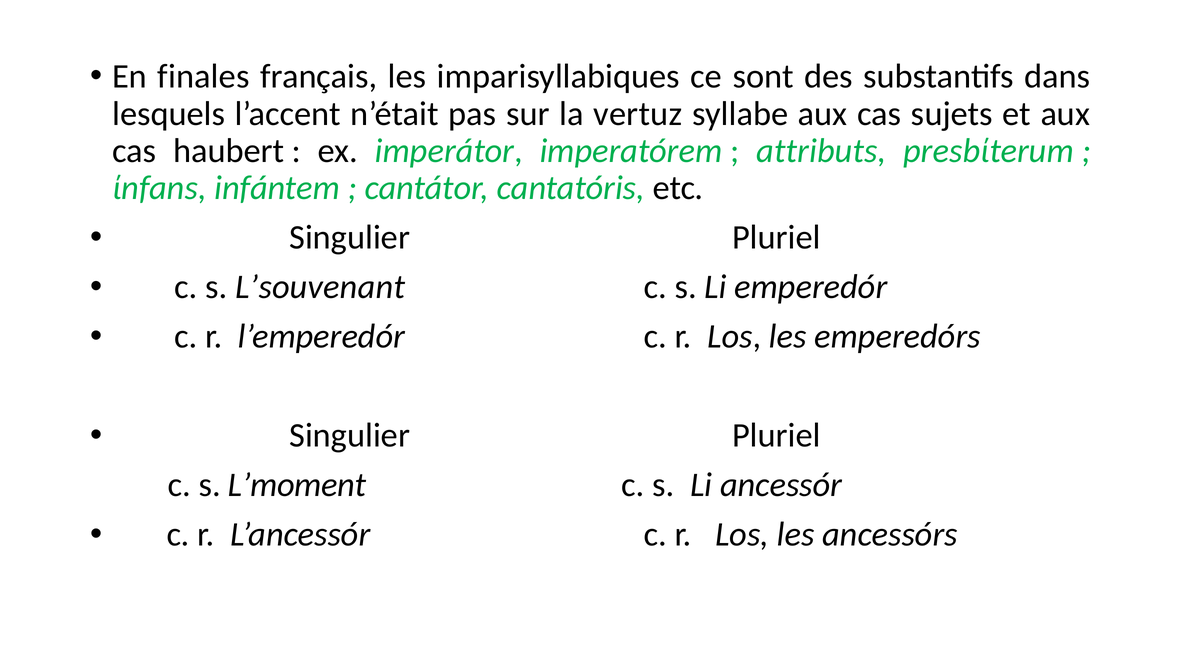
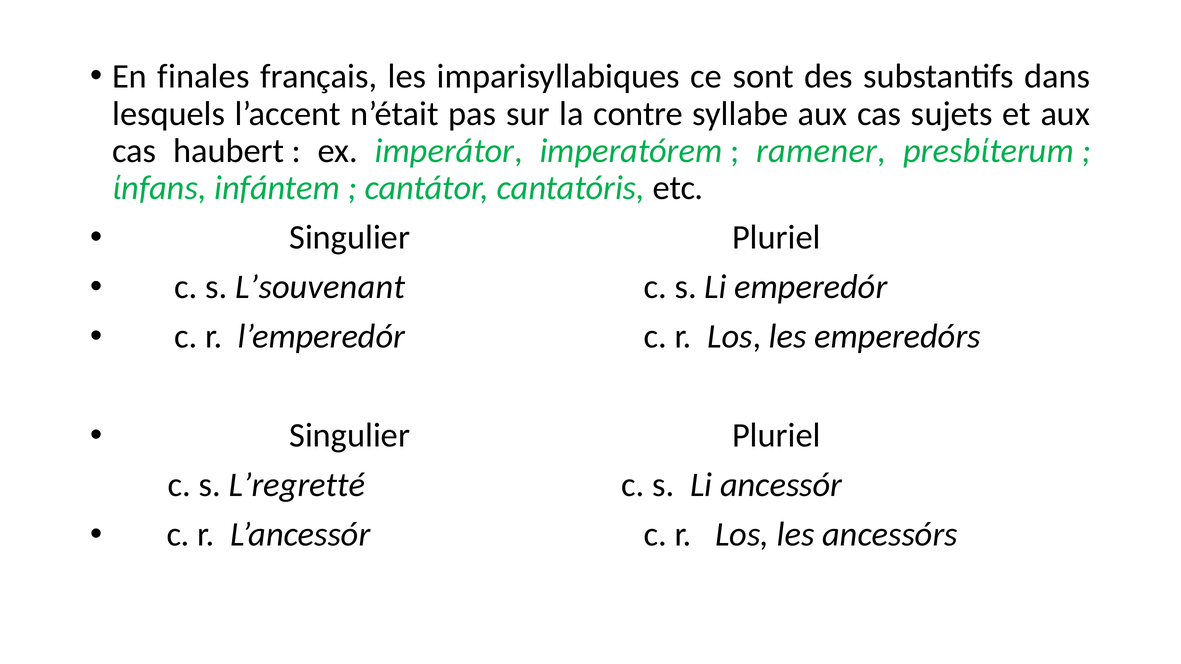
vertuz: vertuz -> contre (638, 114)
attributs: attributs -> ramener (821, 151)
L’moment: L’moment -> L’regretté (297, 485)
